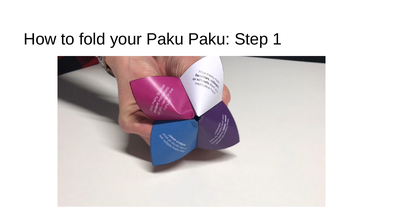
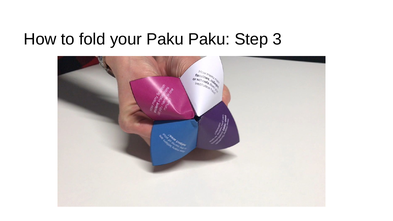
1: 1 -> 3 (277, 39)
